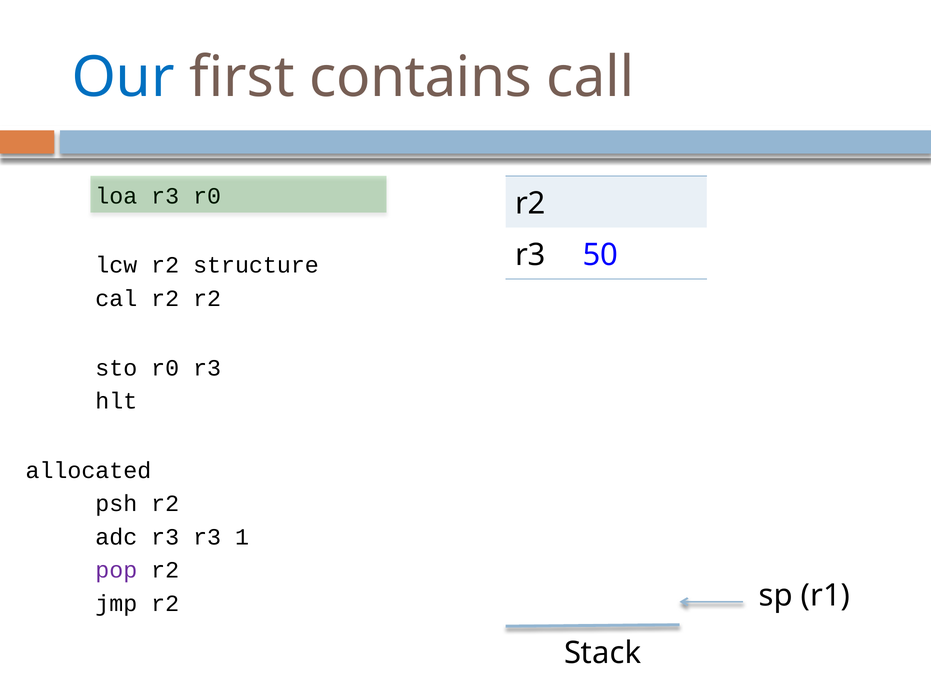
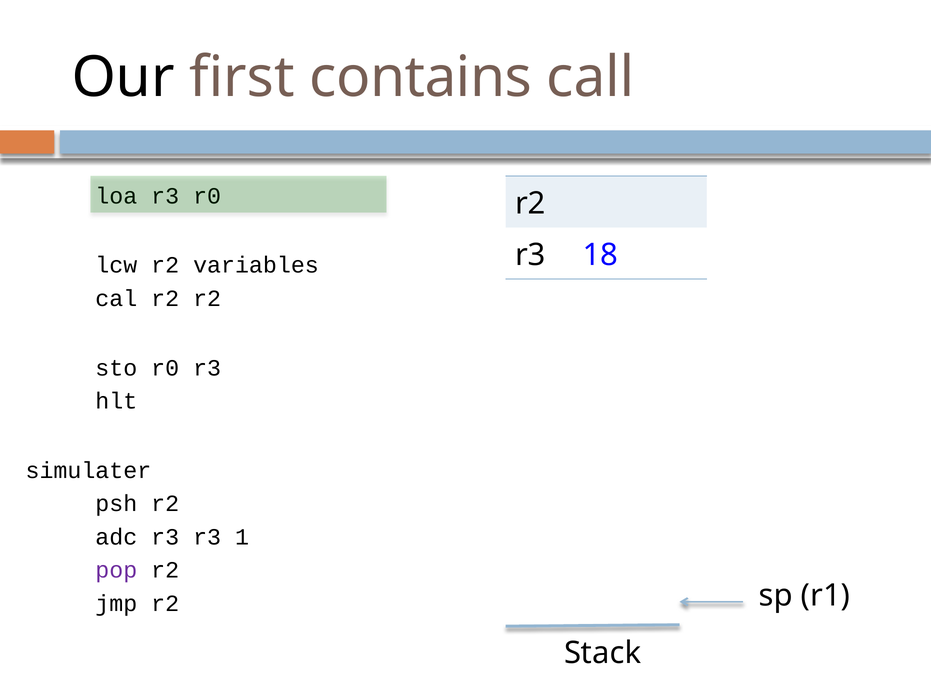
Our colour: blue -> black (123, 78)
50: 50 -> 18 (600, 255)
structure: structure -> variables (256, 265)
allocated: allocated -> simulater (88, 471)
